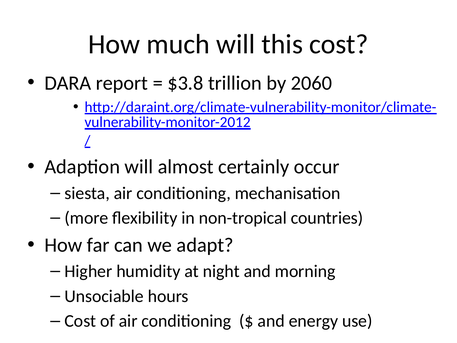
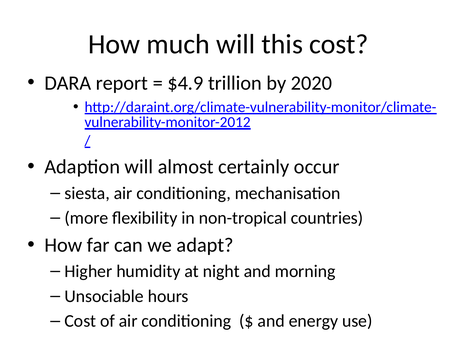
$3.8: $3.8 -> $4.9 (185, 83)
2060: 2060 -> 2020 (311, 83)
